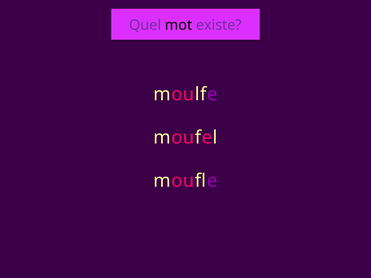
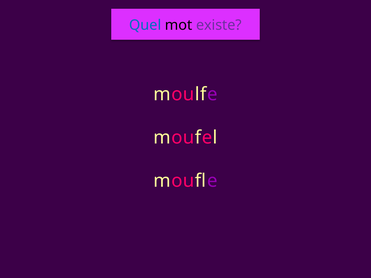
Quel colour: purple -> blue (145, 25)
